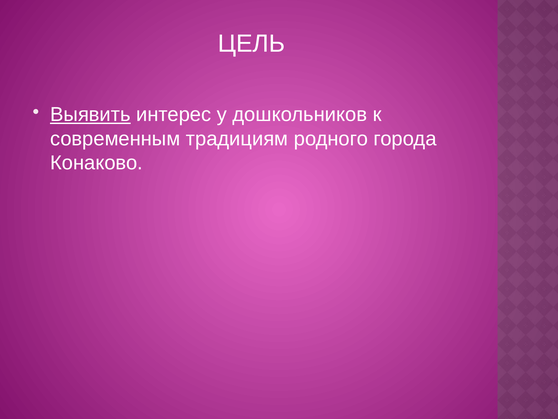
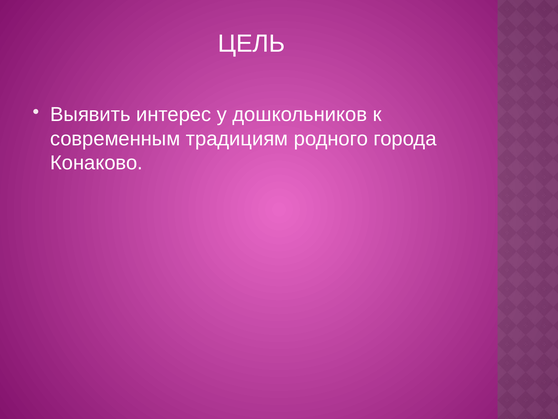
Выявить underline: present -> none (90, 114)
